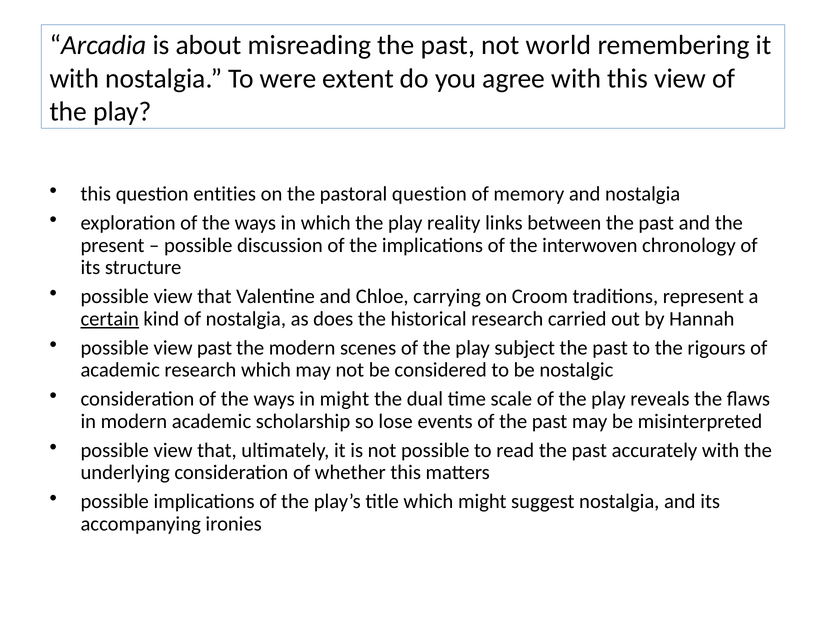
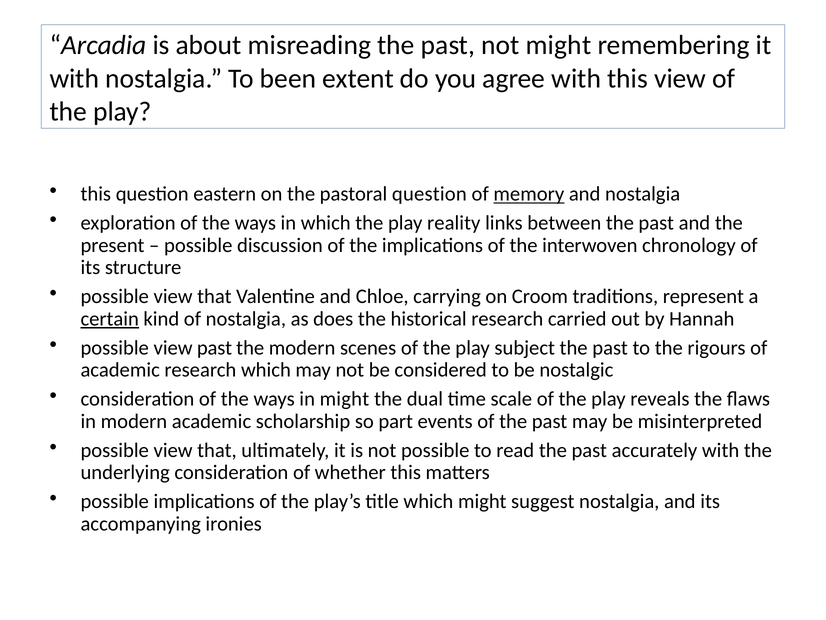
not world: world -> might (558, 45)
were: were -> been (288, 78)
entities: entities -> eastern (225, 194)
memory underline: none -> present (529, 194)
lose: lose -> part (396, 421)
